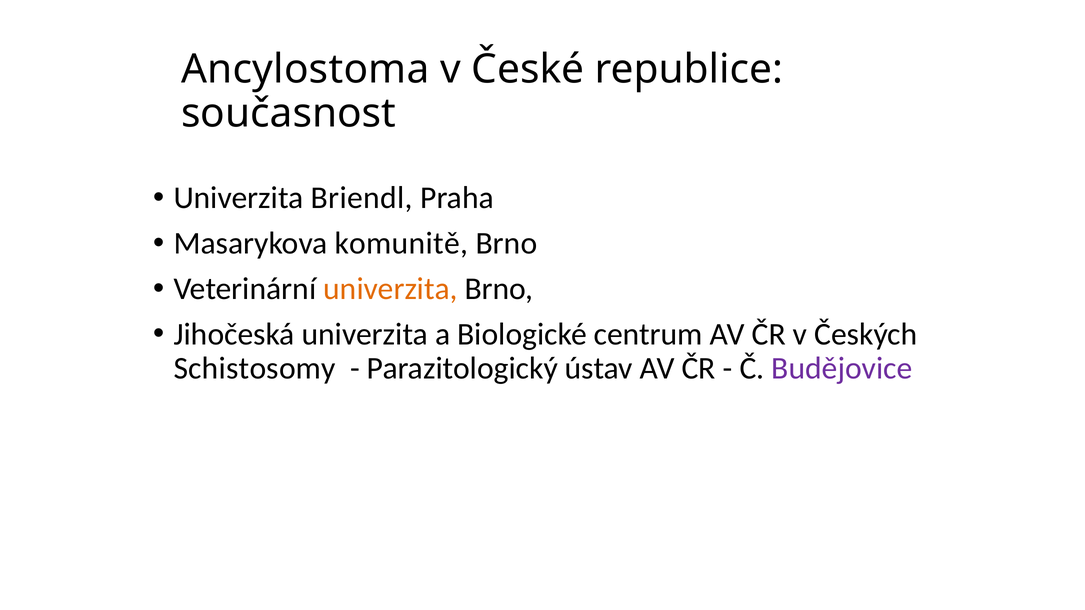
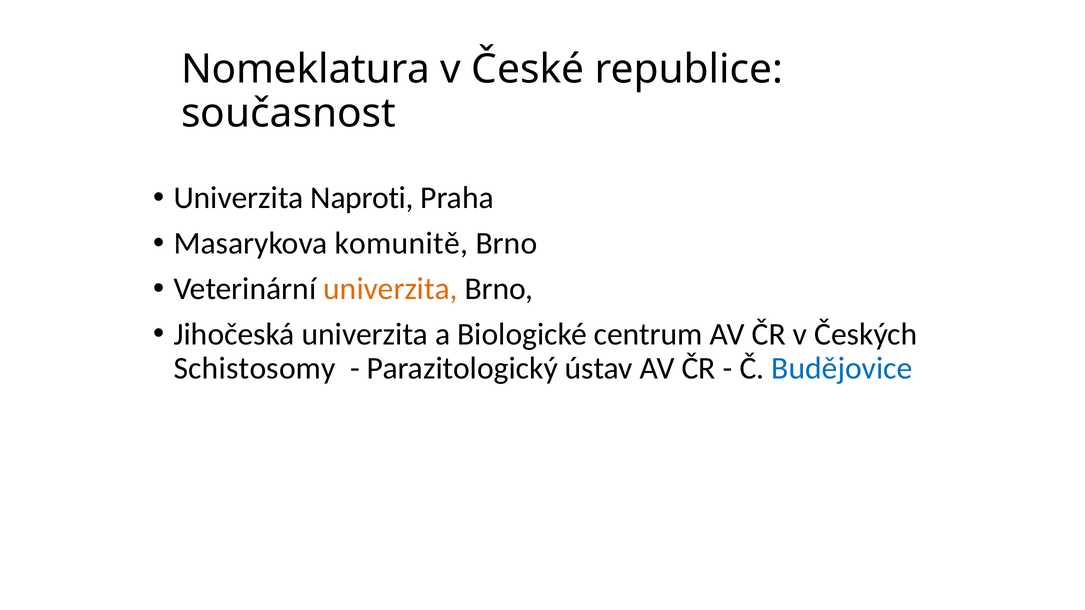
Ancylostoma: Ancylostoma -> Nomeklatura (306, 69)
Briendl: Briendl -> Naproti (362, 198)
Budějovice colour: purple -> blue (842, 369)
